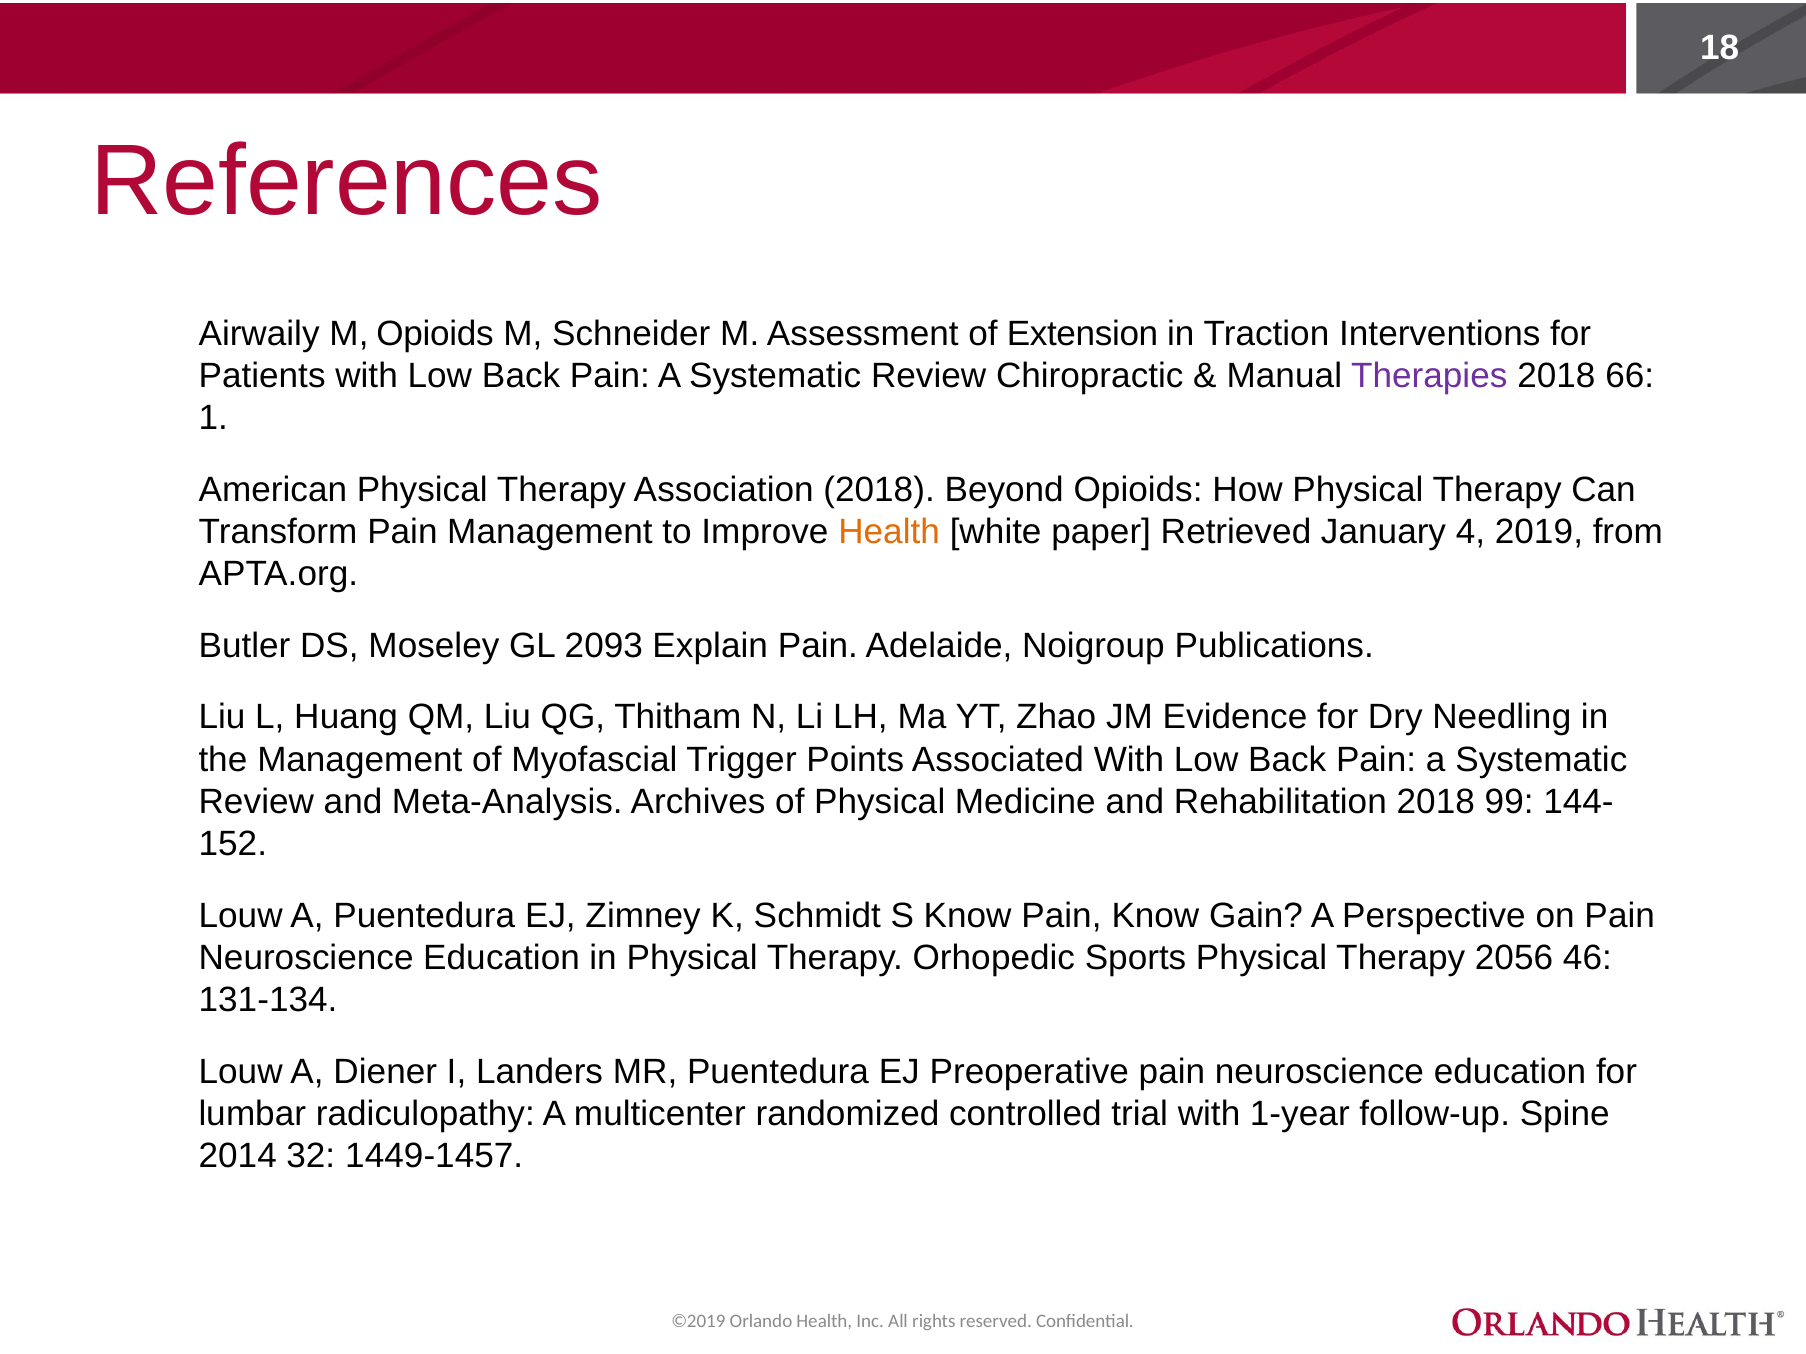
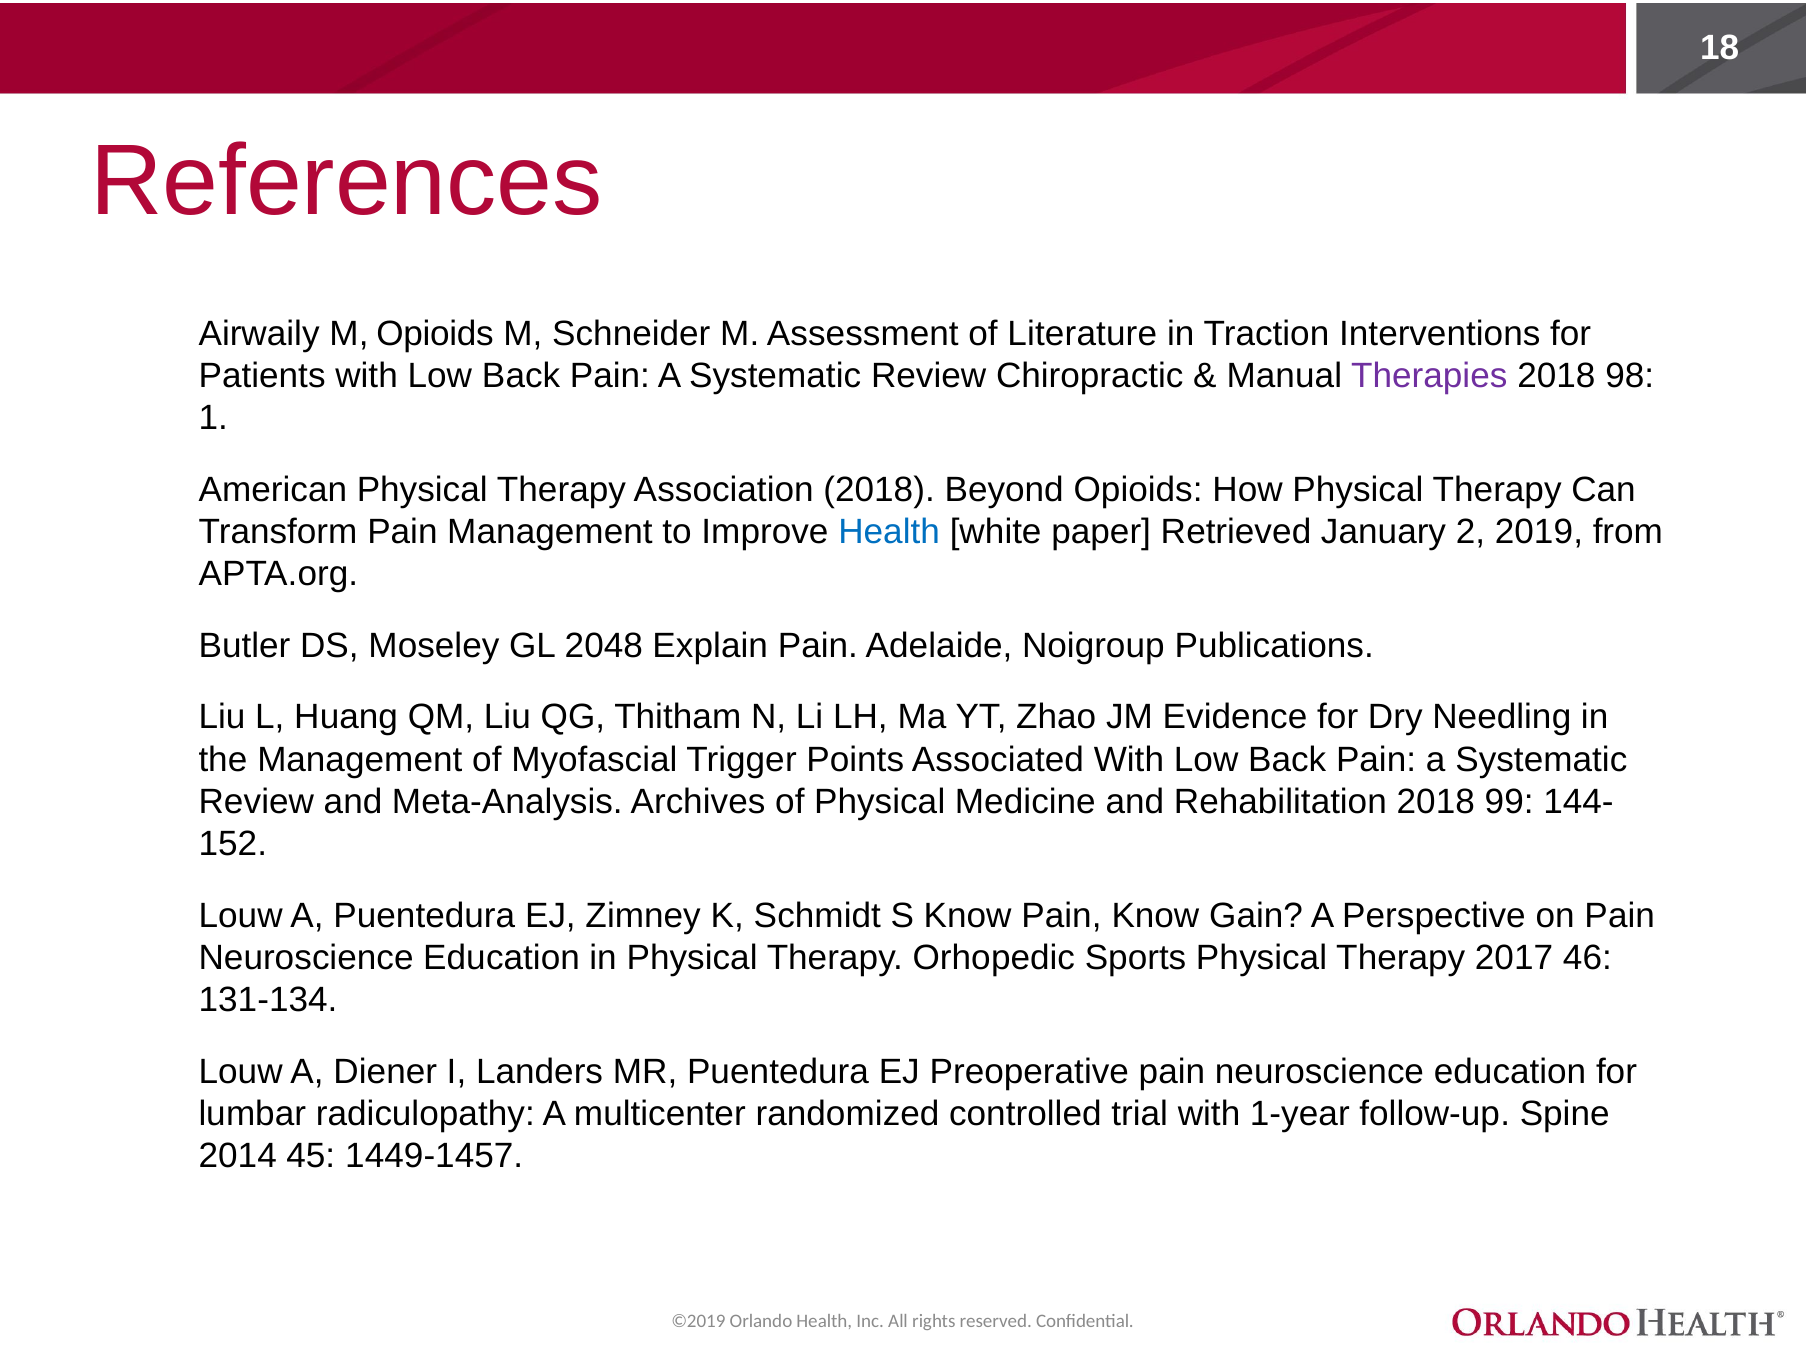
Extension: Extension -> Literature (1082, 334)
66: 66 -> 98 (1630, 376)
Health colour: orange -> blue (889, 532)
4: 4 -> 2 (1470, 532)
2093: 2093 -> 2048 (604, 646)
2056: 2056 -> 2017 (1514, 958)
32: 32 -> 45 (311, 1156)
